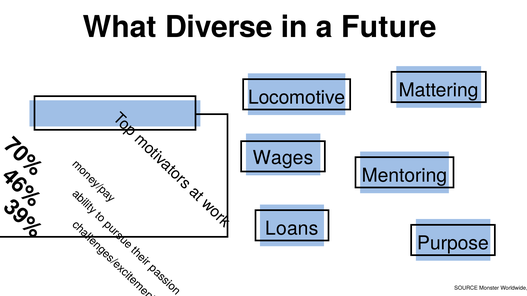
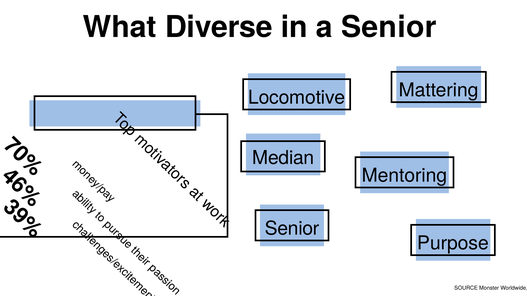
a Future: Future -> Senior (389, 27)
Wages: Wages -> Median (283, 158)
Loans: Loans -> Senior (292, 229)
